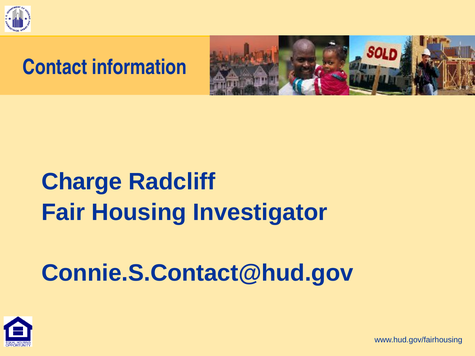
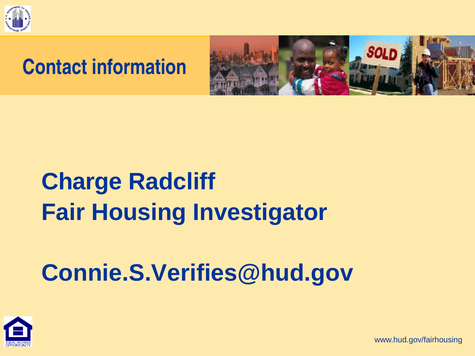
Connie.S.Contact@hud.gov: Connie.S.Contact@hud.gov -> Connie.S.Verifies@hud.gov (197, 273)
